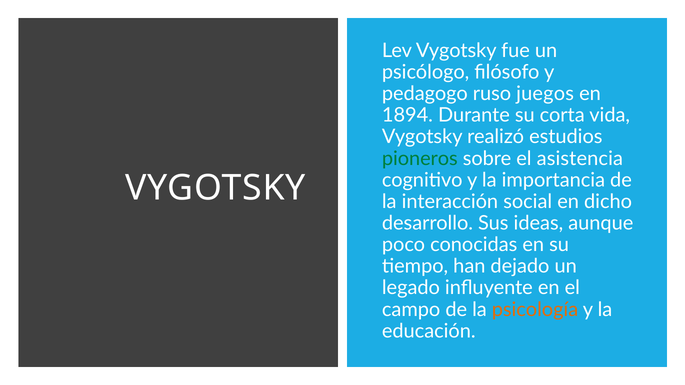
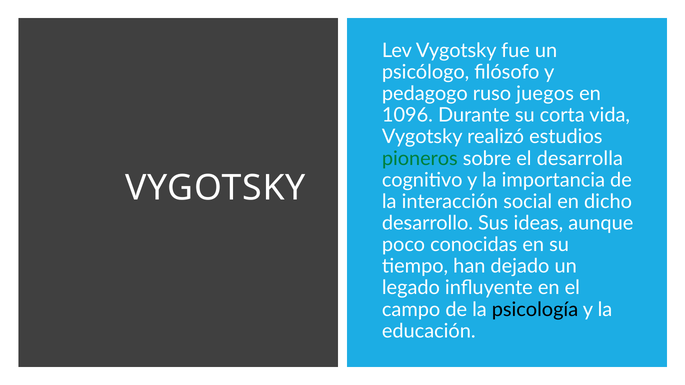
1894: 1894 -> 1096 (407, 115)
asistencia: asistencia -> desarrolla (580, 159)
psicología colour: orange -> black (535, 310)
